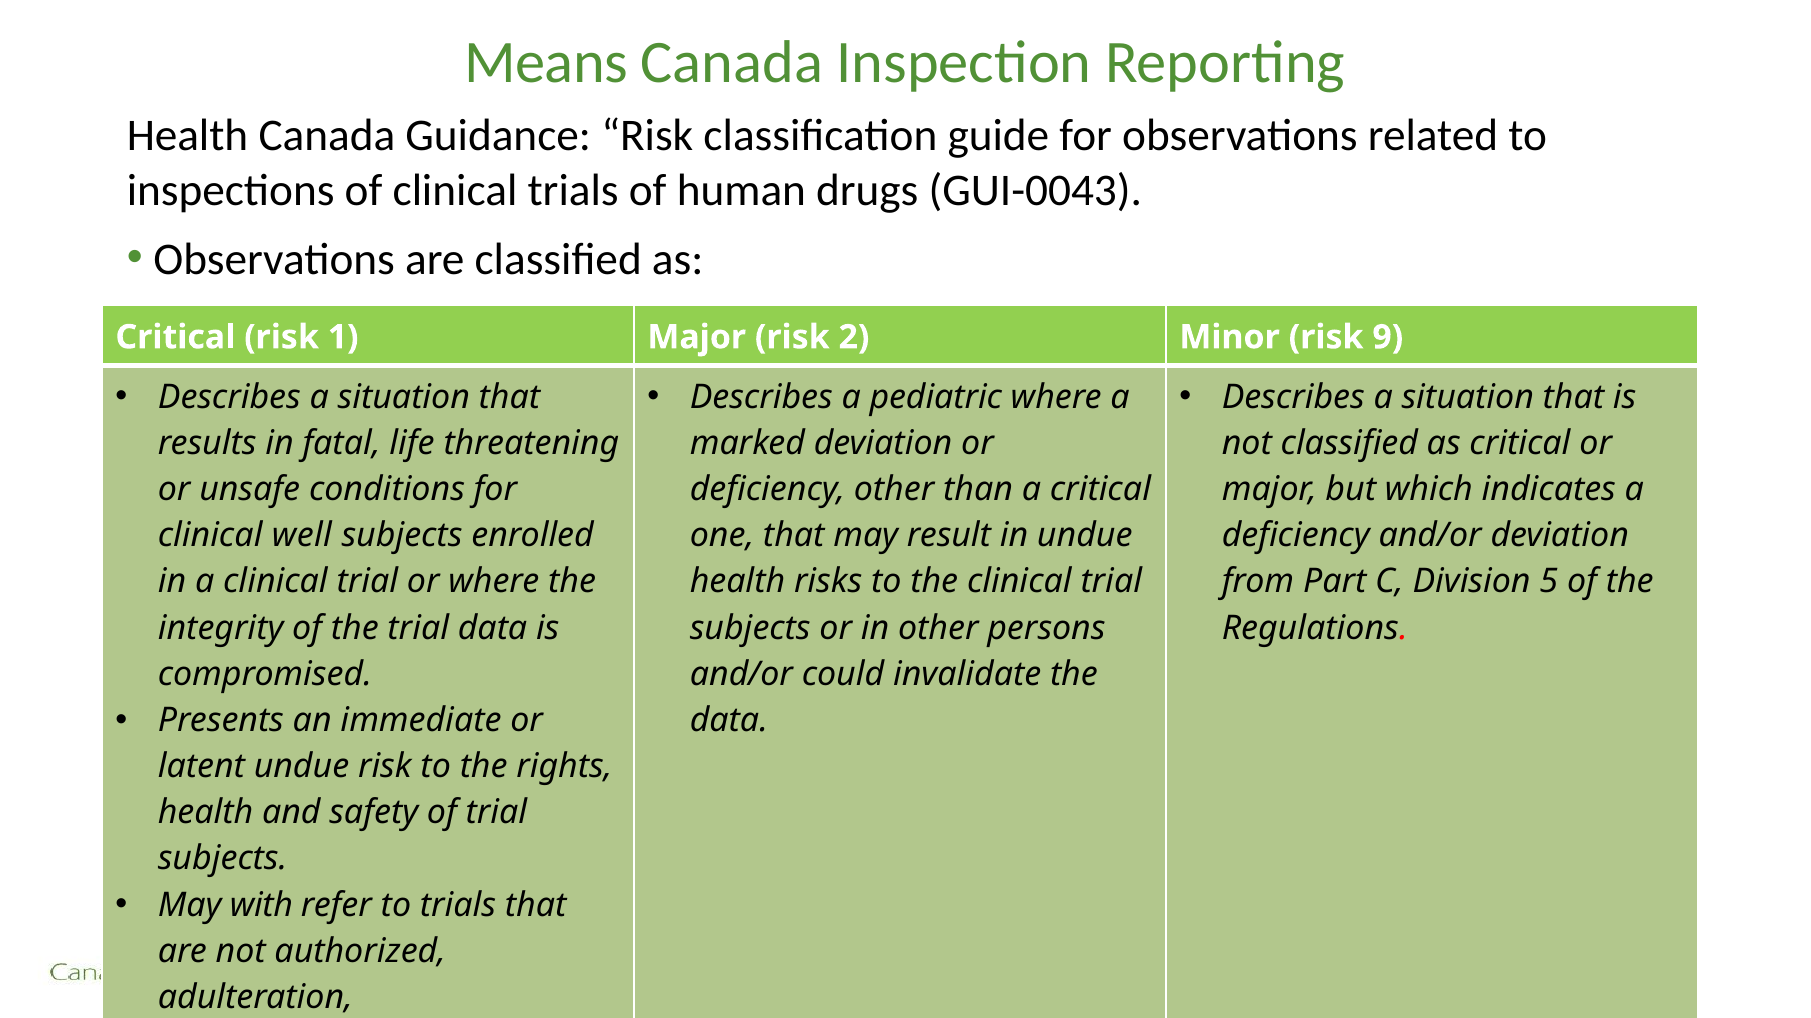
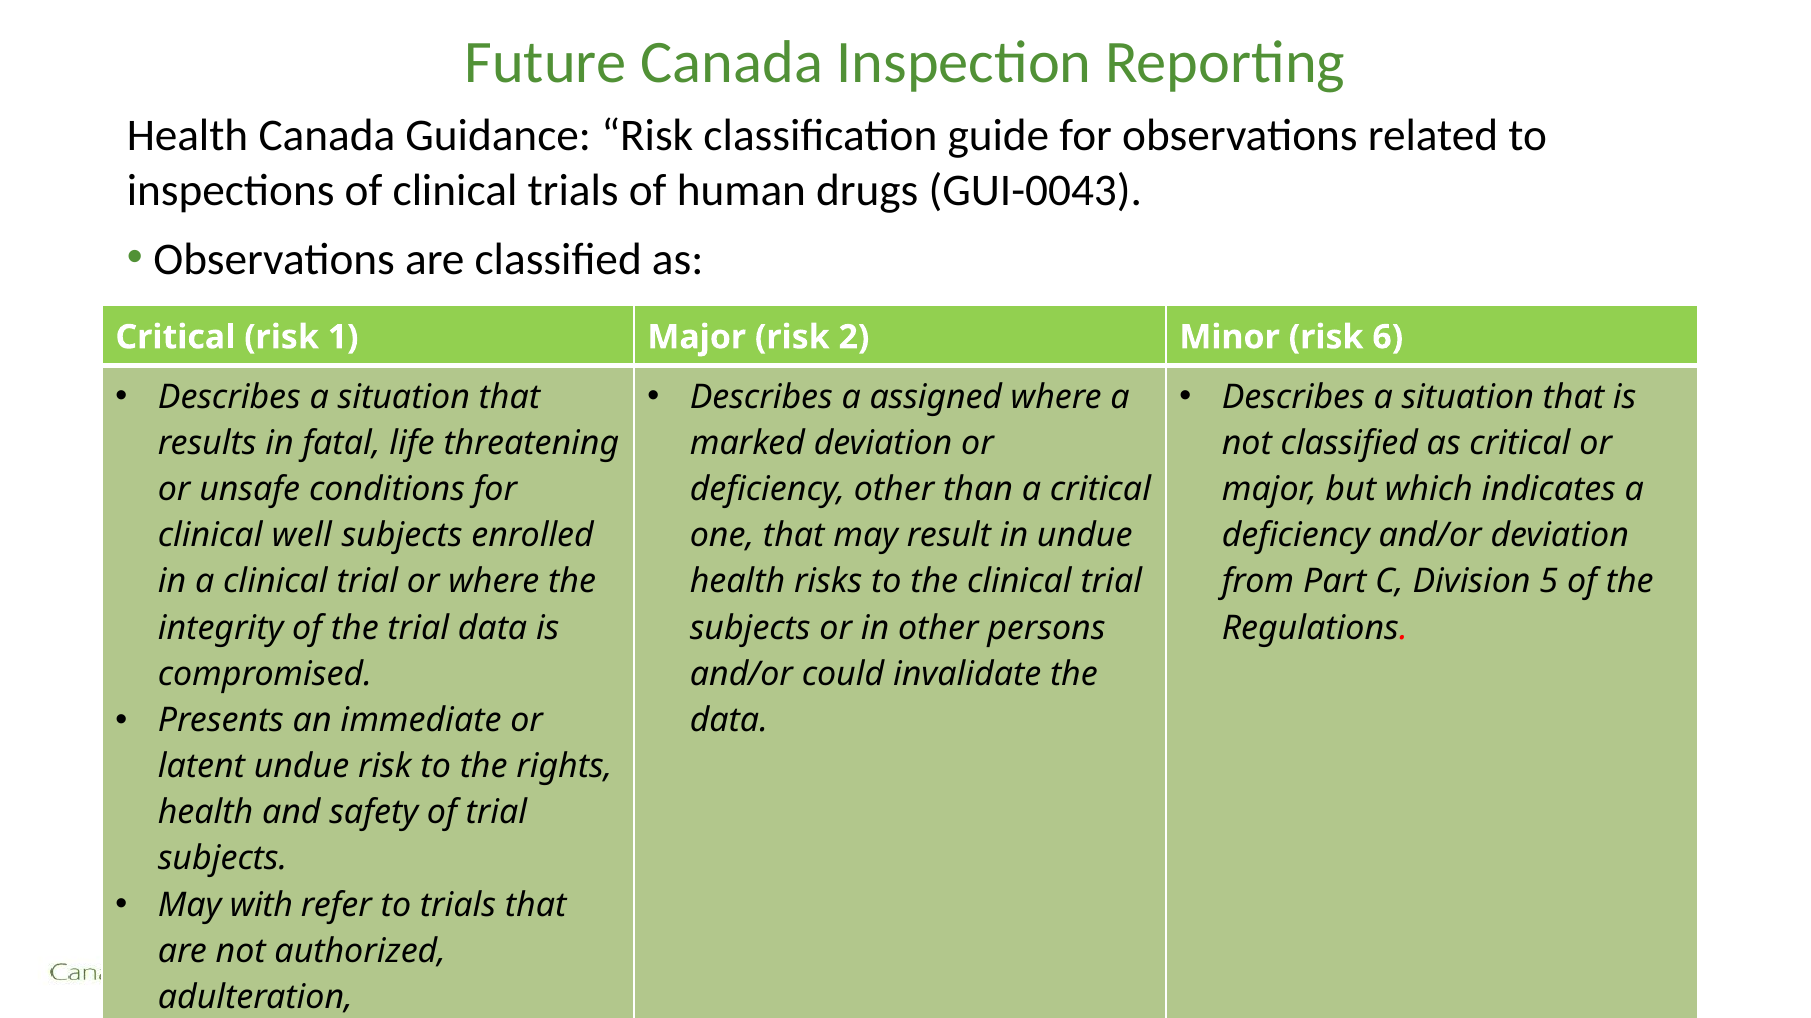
Means: Means -> Future (546, 62)
9: 9 -> 6 (1388, 337)
pediatric: pediatric -> assigned (936, 397)
